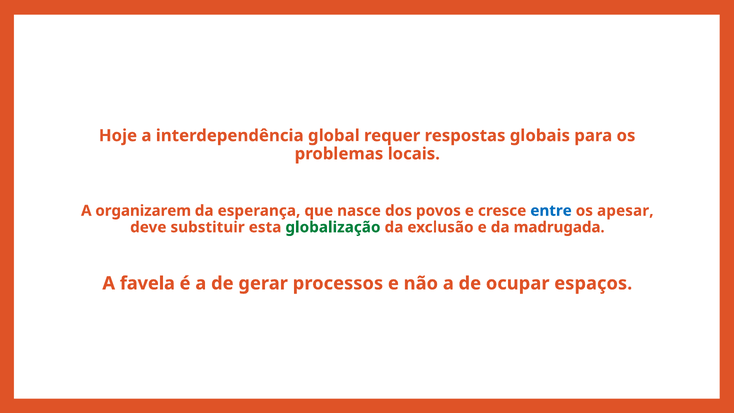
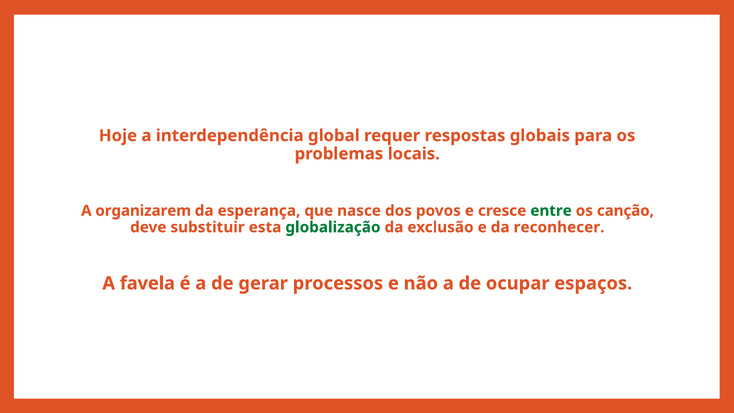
entre colour: blue -> green (551, 211)
apesar: apesar -> canção (625, 211)
madrugada: madrugada -> reconhecer (559, 227)
